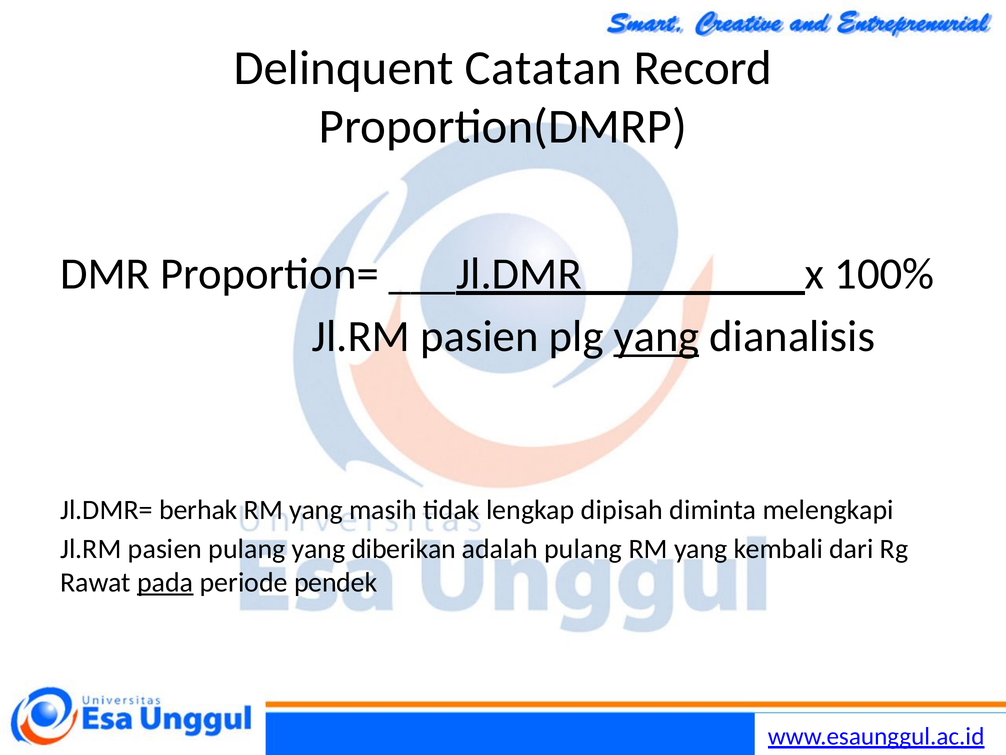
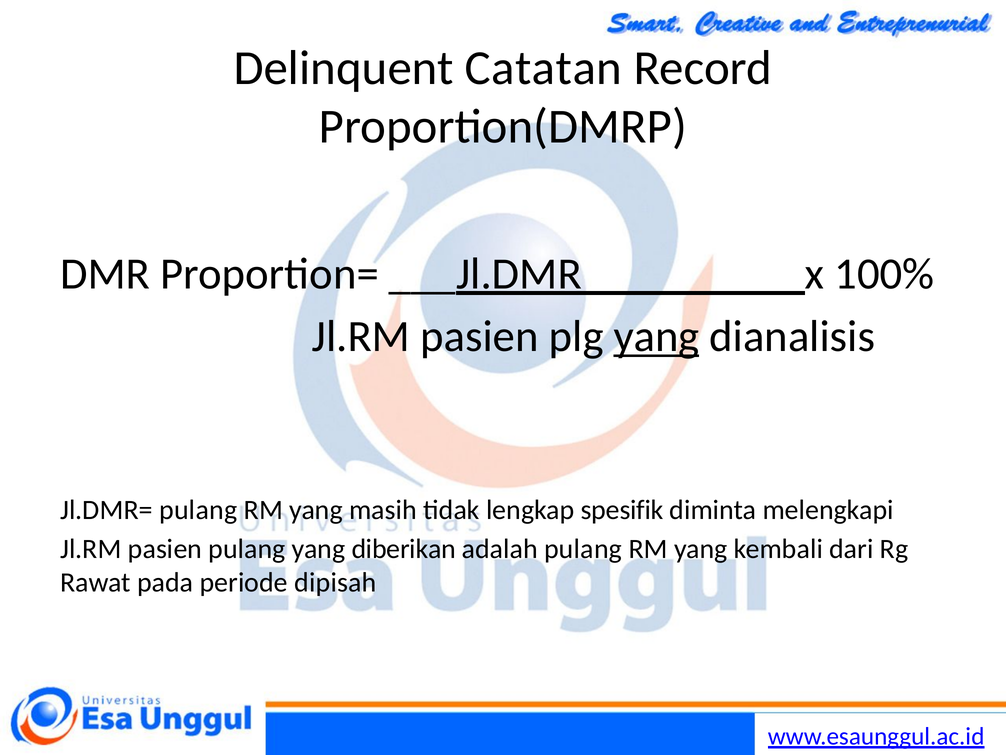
Jl.DMR= berhak: berhak -> pulang (198, 509)
dipisah: dipisah -> spesifik (622, 509)
pada underline: present -> none (165, 582)
pendek: pendek -> dipisah (335, 582)
